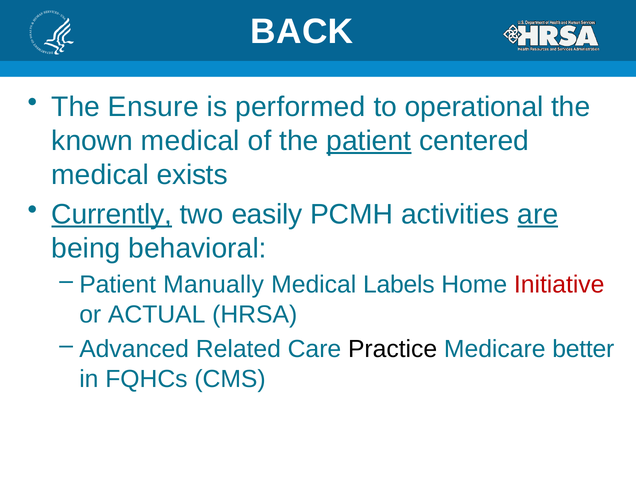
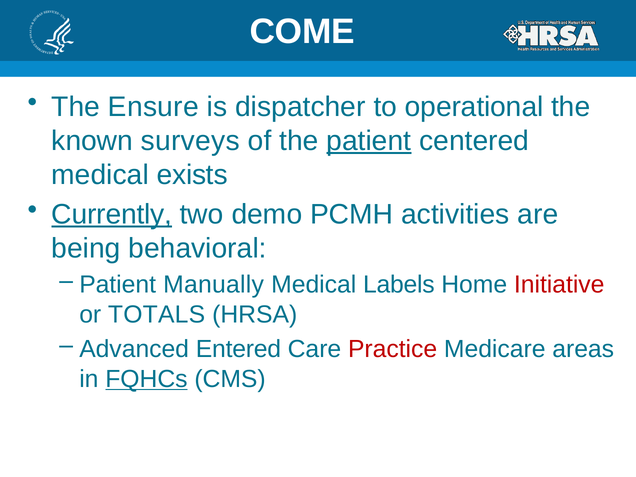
BACK: BACK -> COME (302, 32)
performed: performed -> dispatcher (300, 107)
known medical: medical -> surveys (190, 141)
easily: easily -> demo (267, 214)
are underline: present -> none (538, 214)
ACTUAL: ACTUAL -> TOTALS (157, 315)
Related: Related -> Entered (238, 349)
Practice colour: black -> red (393, 349)
better: better -> areas (583, 349)
FQHCs underline: none -> present (146, 379)
